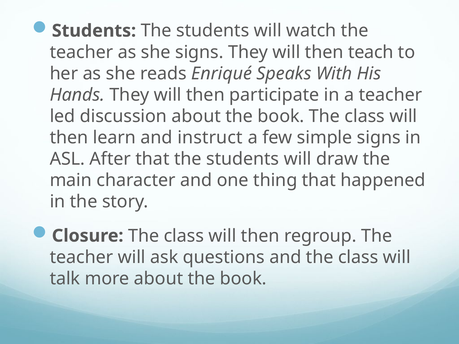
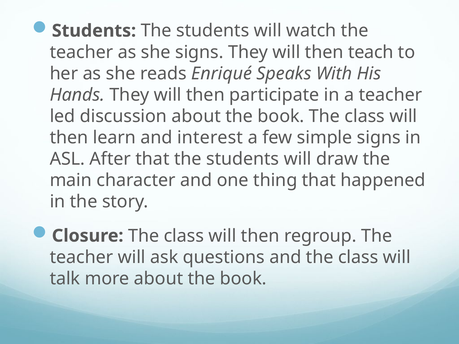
instruct: instruct -> interest (210, 138)
